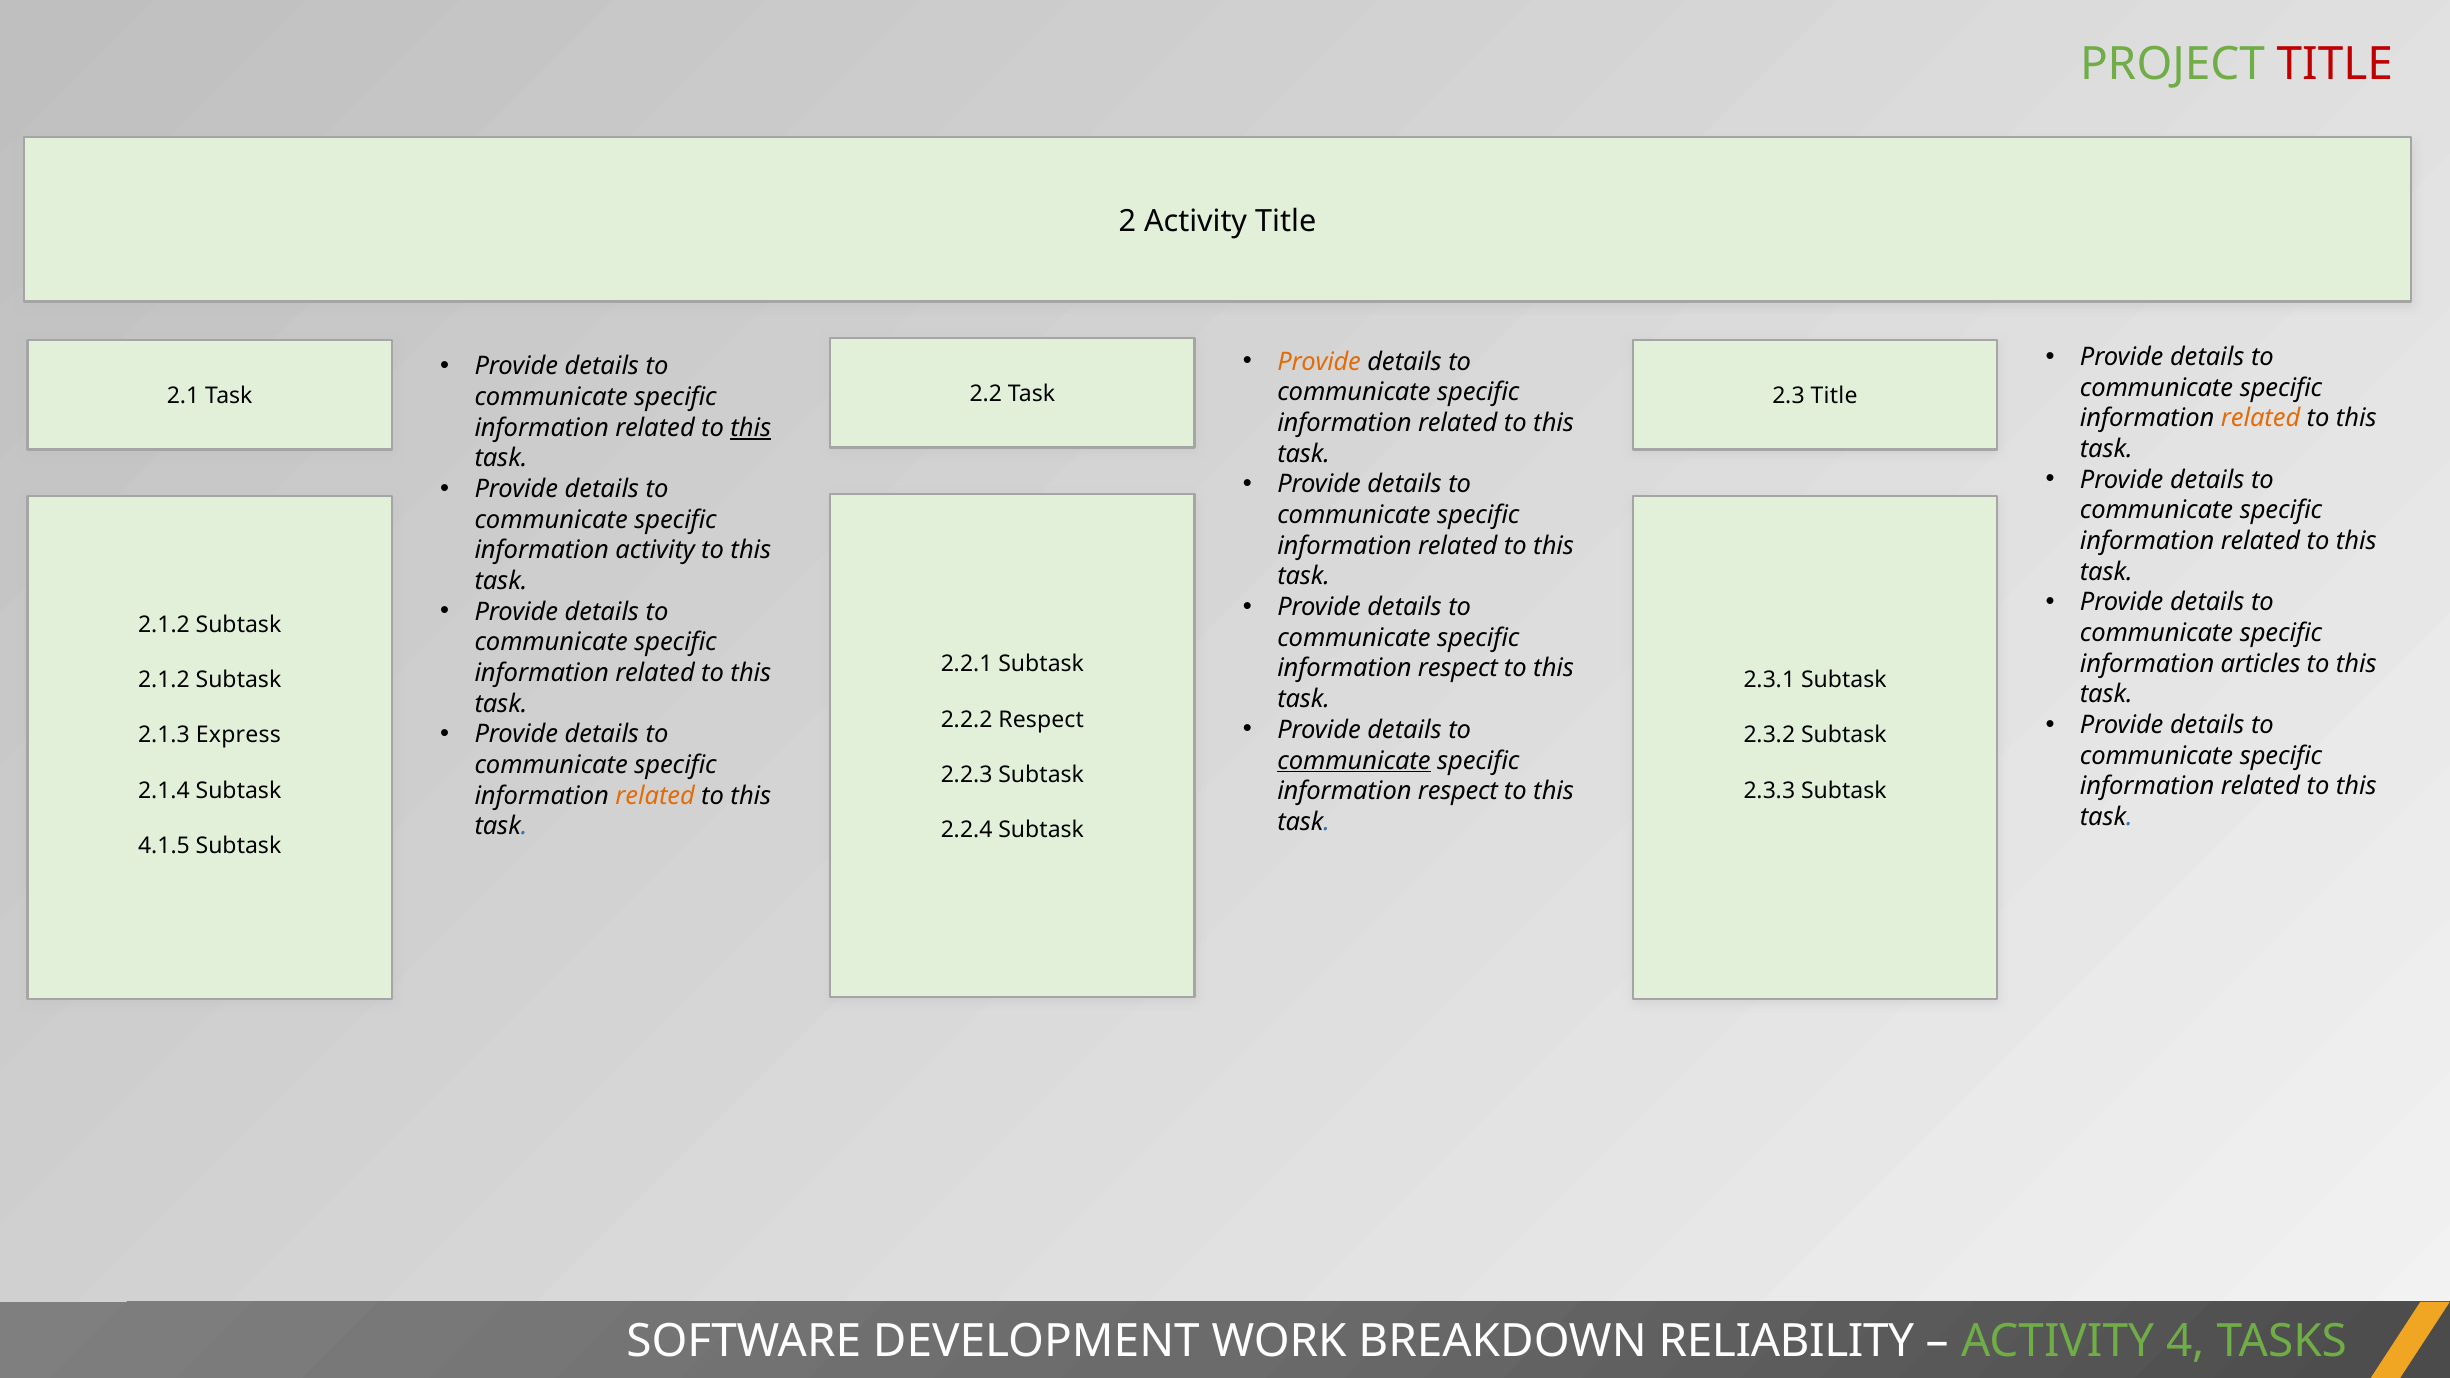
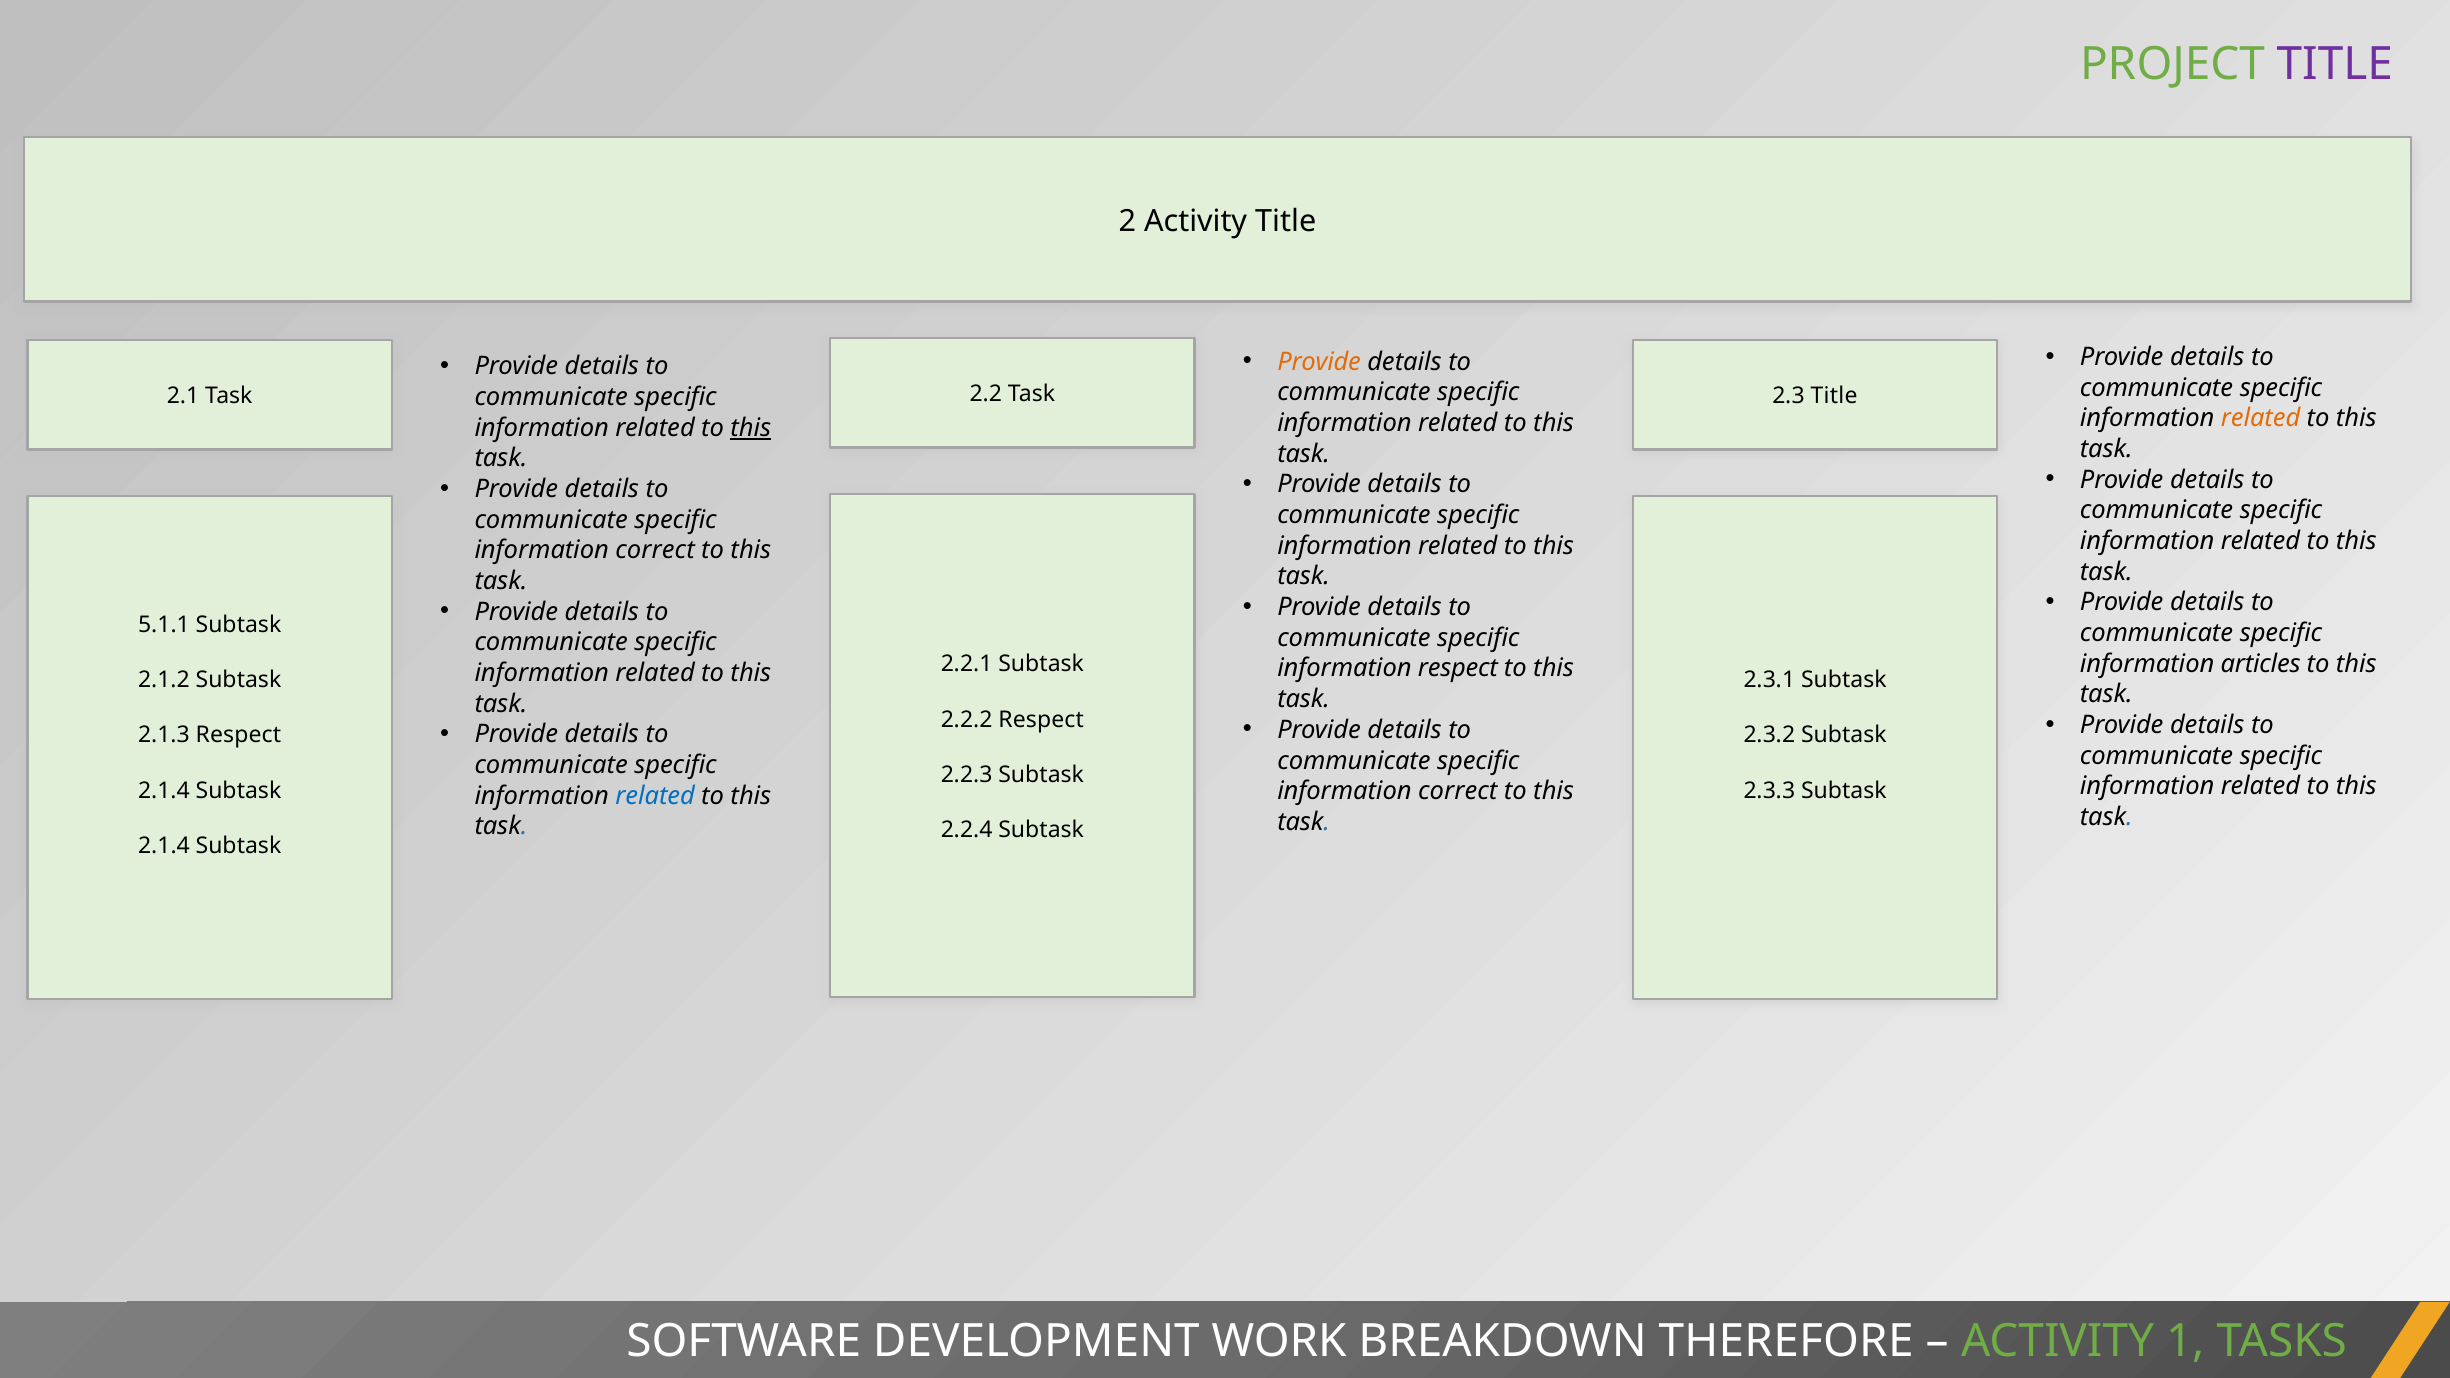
TITLE colour: red -> purple (2335, 65)
activity: activity -> correct (655, 550)
2.1.2: 2.1.2 -> 5.1.1 (164, 625)
2.1.3 Express: Express -> Respect (238, 735)
communicate underline: present -> none (1354, 761)
respect: respect -> correct (1458, 791)
related colour: orange -> blue (655, 796)
4.1.5: 4.1.5 -> 2.1.4 (164, 846)
RELIABILITY: RELIABILITY -> THEREFORE (1786, 1341)
4: 4 -> 1 (2185, 1341)
